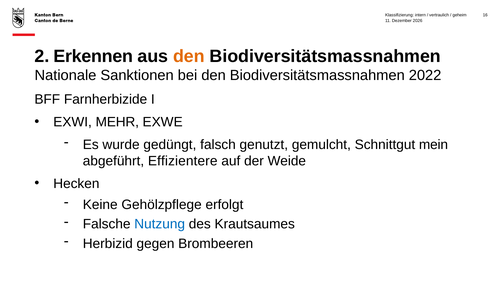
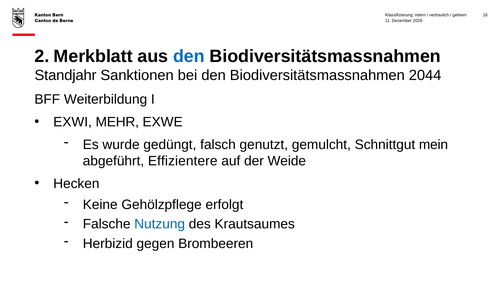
Erkennen: Erkennen -> Merkblatt (93, 56)
den colour: orange -> blue (189, 56)
Nationale: Nationale -> Standjahr (66, 75)
2022: 2022 -> 2044 (425, 75)
Farnherbizide: Farnherbizide -> Weiterbildung (106, 99)
